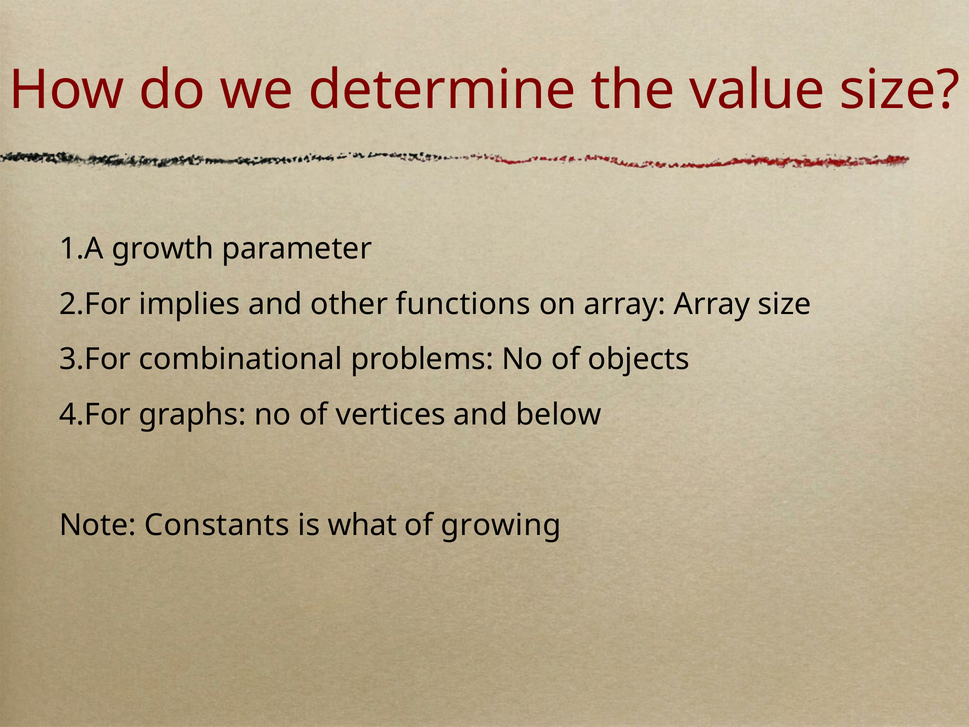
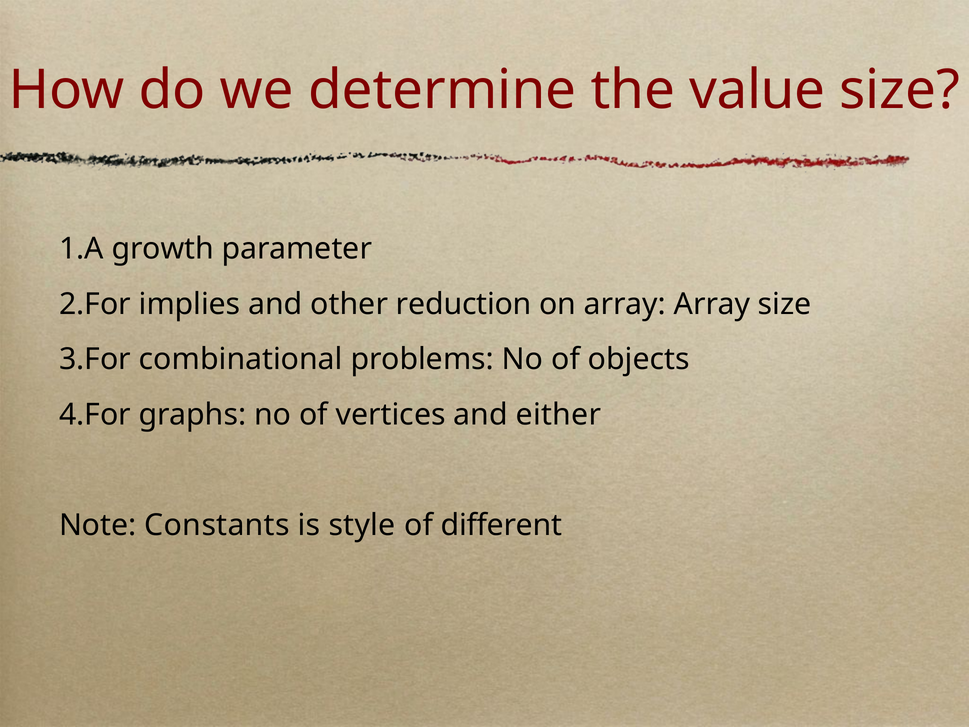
functions: functions -> reduction (464, 304)
below: below -> either (559, 415)
what: what -> style (362, 525)
growing: growing -> different (501, 525)
